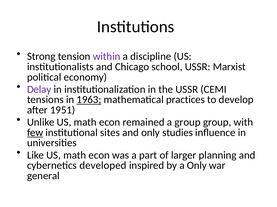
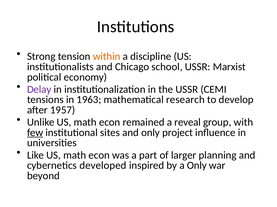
within colour: purple -> orange (107, 57)
1963 underline: present -> none (89, 100)
practices: practices -> research (185, 100)
1951: 1951 -> 1957 (63, 110)
a group: group -> reveal (188, 123)
studies: studies -> project (178, 133)
general: general -> beyond (43, 176)
